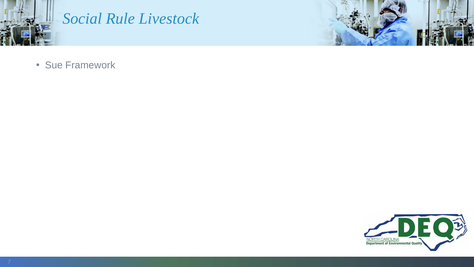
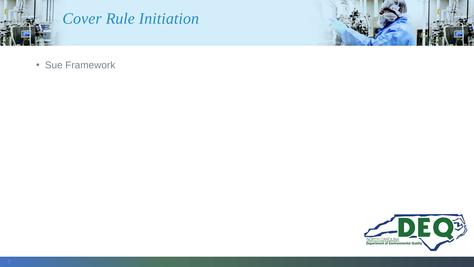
Social: Social -> Cover (82, 19)
Livestock: Livestock -> Initiation (169, 19)
